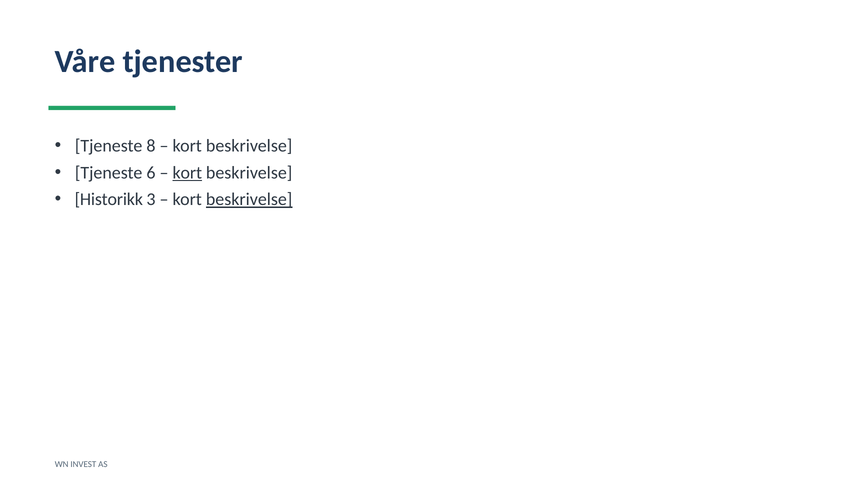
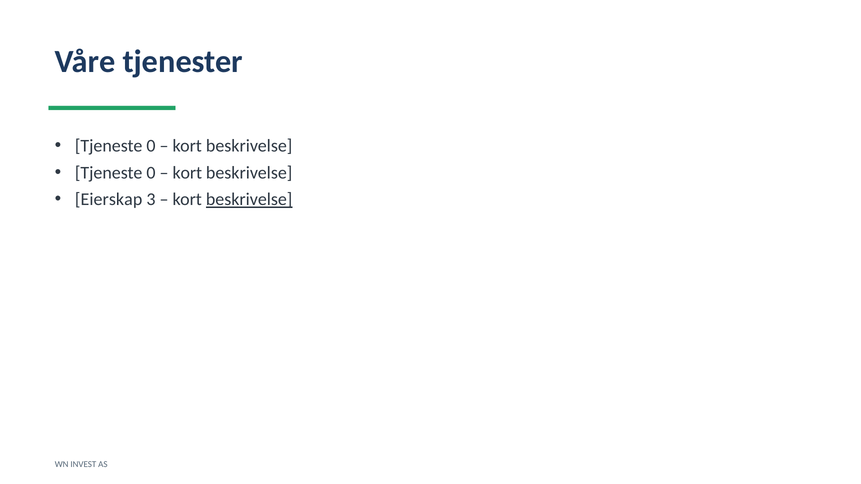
8: 8 -> 0 (151, 146)
6: 6 -> 0 (151, 173)
kort underline: present -> none (187, 173)
Historikk: Historikk -> Eierskap (109, 200)
